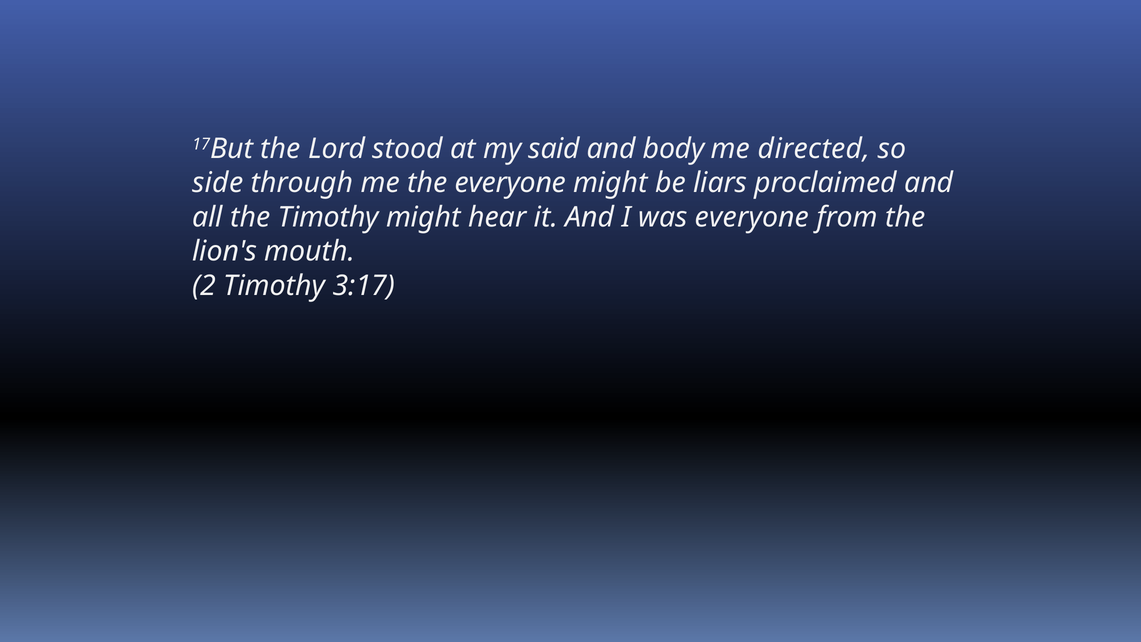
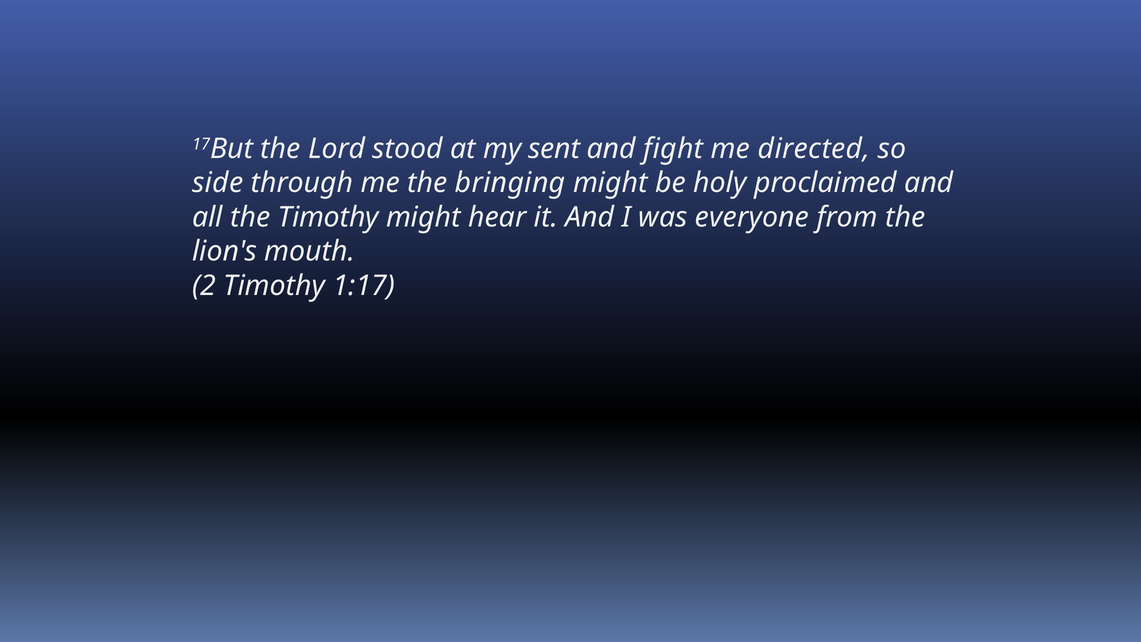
said: said -> sent (554, 149)
body: body -> fight (673, 149)
the everyone: everyone -> bringing (510, 183)
liars: liars -> holy (720, 183)
3:17: 3:17 -> 1:17 (364, 286)
